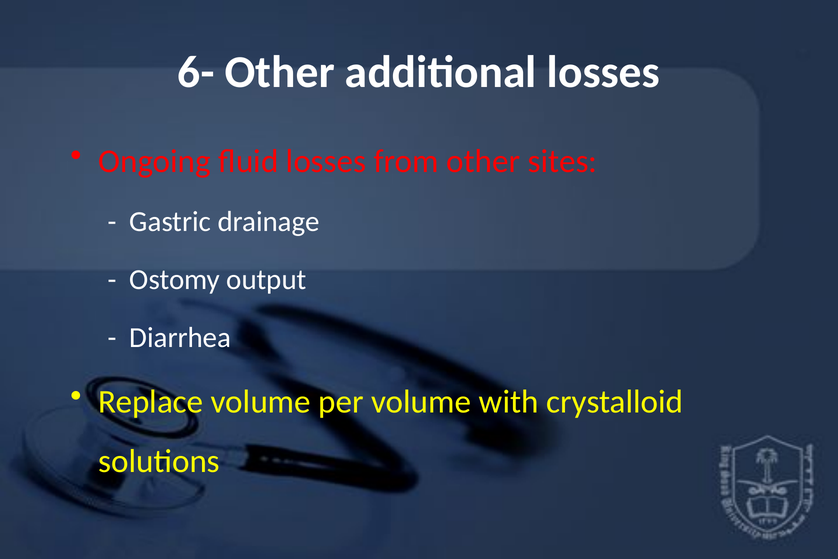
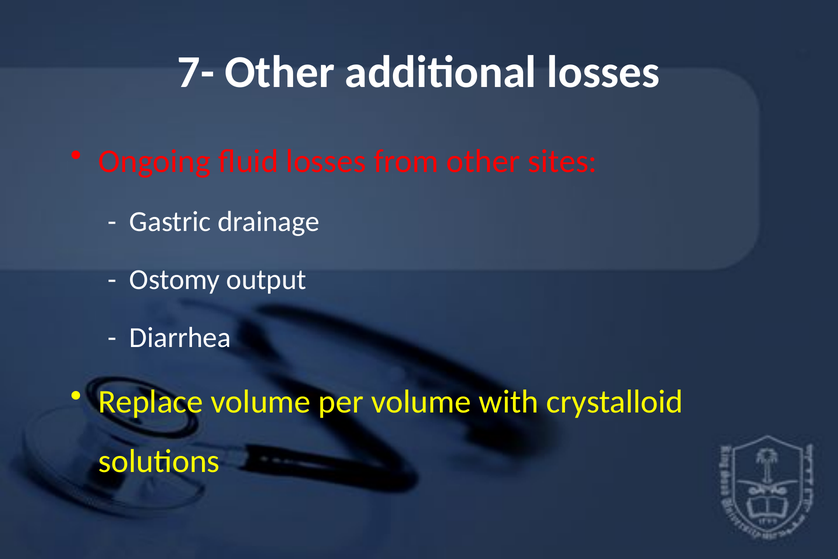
6-: 6- -> 7- (196, 72)
